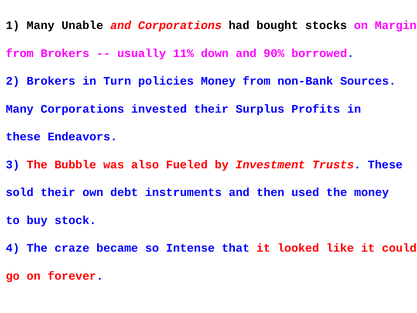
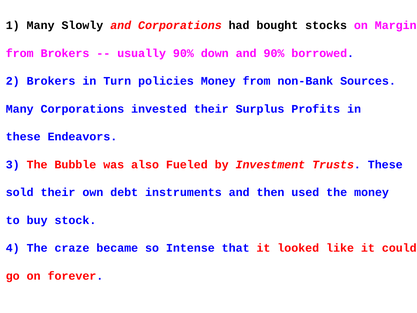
Unable: Unable -> Slowly (82, 25)
usually 11%: 11% -> 90% (183, 53)
